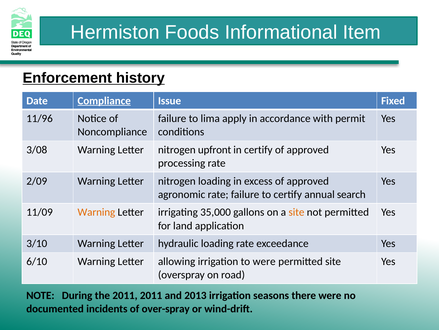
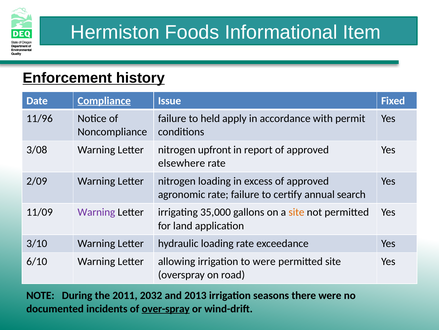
lima: lima -> held (210, 118)
in certify: certify -> report (258, 149)
processing: processing -> elsewhere (182, 163)
Warning colour: orange -> purple (96, 212)
2011 2011: 2011 -> 2032 (151, 295)
over-spray underline: none -> present (166, 308)
